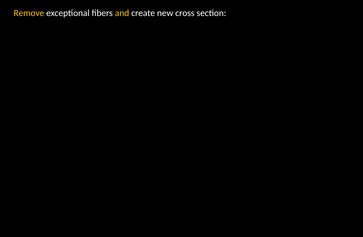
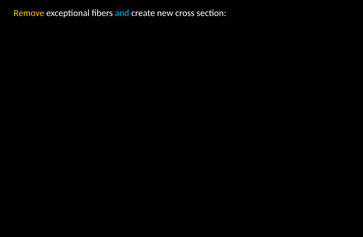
and colour: yellow -> light blue (122, 13)
